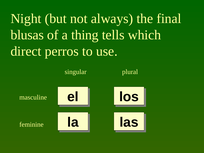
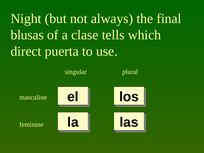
thing: thing -> clase (85, 35)
perros: perros -> puerta (62, 51)
